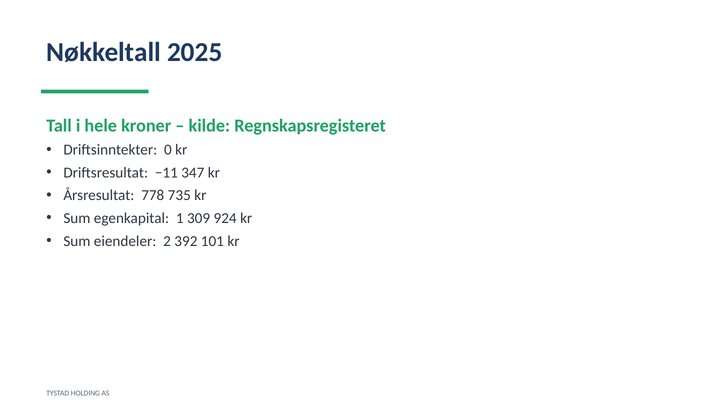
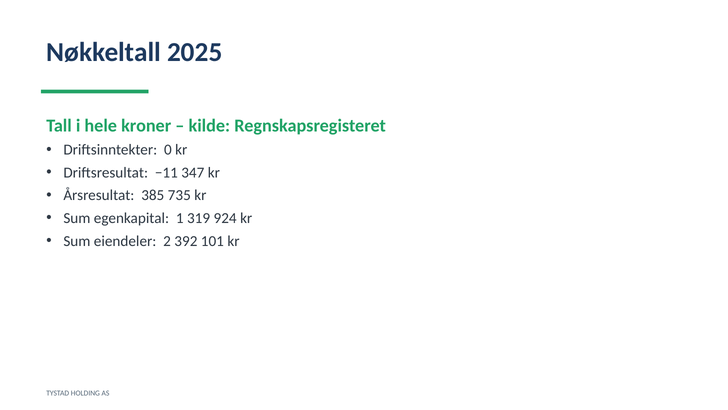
778: 778 -> 385 (153, 195)
309: 309 -> 319 (199, 218)
